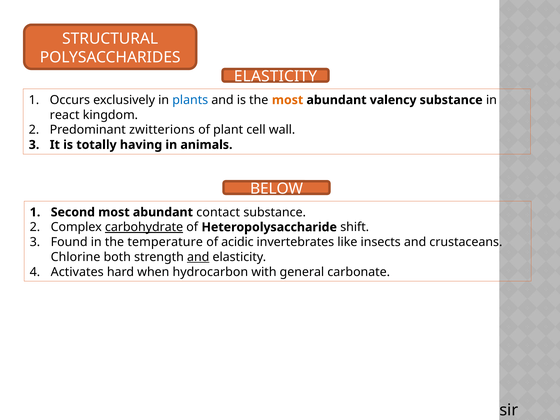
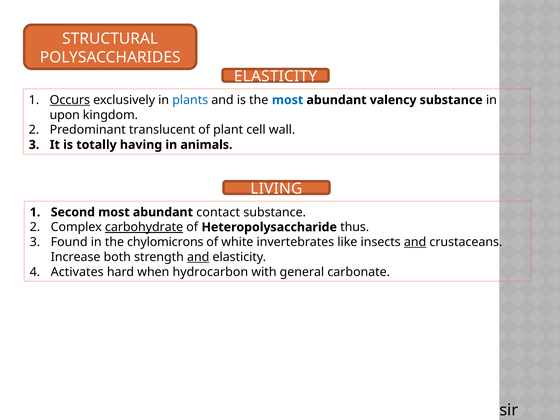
Occurs underline: none -> present (70, 100)
most colour: orange -> blue (288, 100)
react: react -> upon (65, 115)
zwitterions: zwitterions -> translucent (162, 130)
BELOW: BELOW -> LIVING (276, 189)
shift: shift -> thus (355, 227)
temperature: temperature -> chylomicrons (165, 242)
acidic: acidic -> white (237, 242)
and underline: none -> present (415, 242)
Chlorine: Chlorine -> Increase (76, 257)
